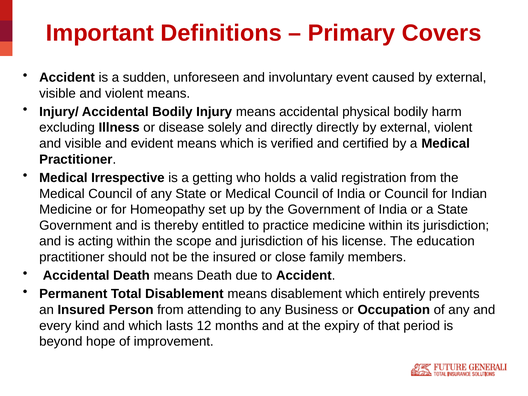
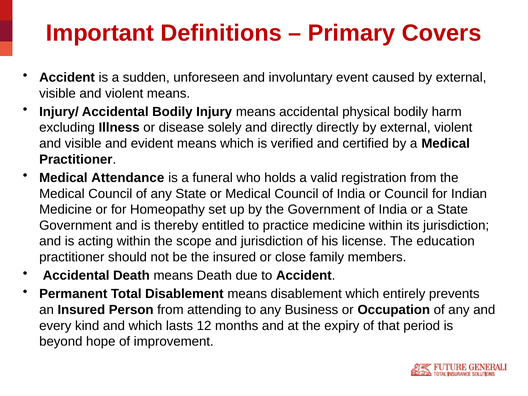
Irrespective: Irrespective -> Attendance (128, 178)
getting: getting -> funeral (213, 178)
